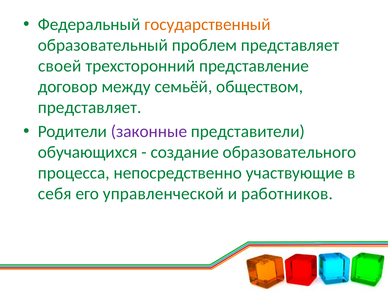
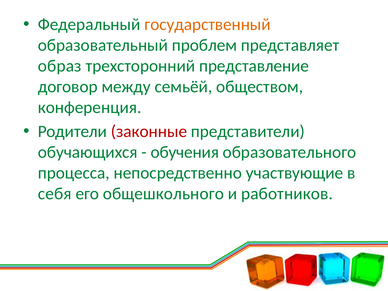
своей: своей -> образ (60, 66)
представляет: представляет -> конференция (90, 107)
законные colour: purple -> red (149, 131)
создание: создание -> обучения (185, 152)
управленческой: управленческой -> общешкольного (163, 194)
